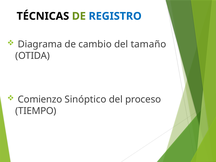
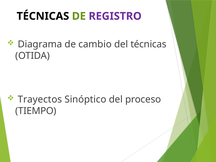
REGISTRO colour: blue -> purple (115, 16)
del tamaño: tamaño -> técnicas (149, 44)
Comienzo: Comienzo -> Trayectos (40, 99)
